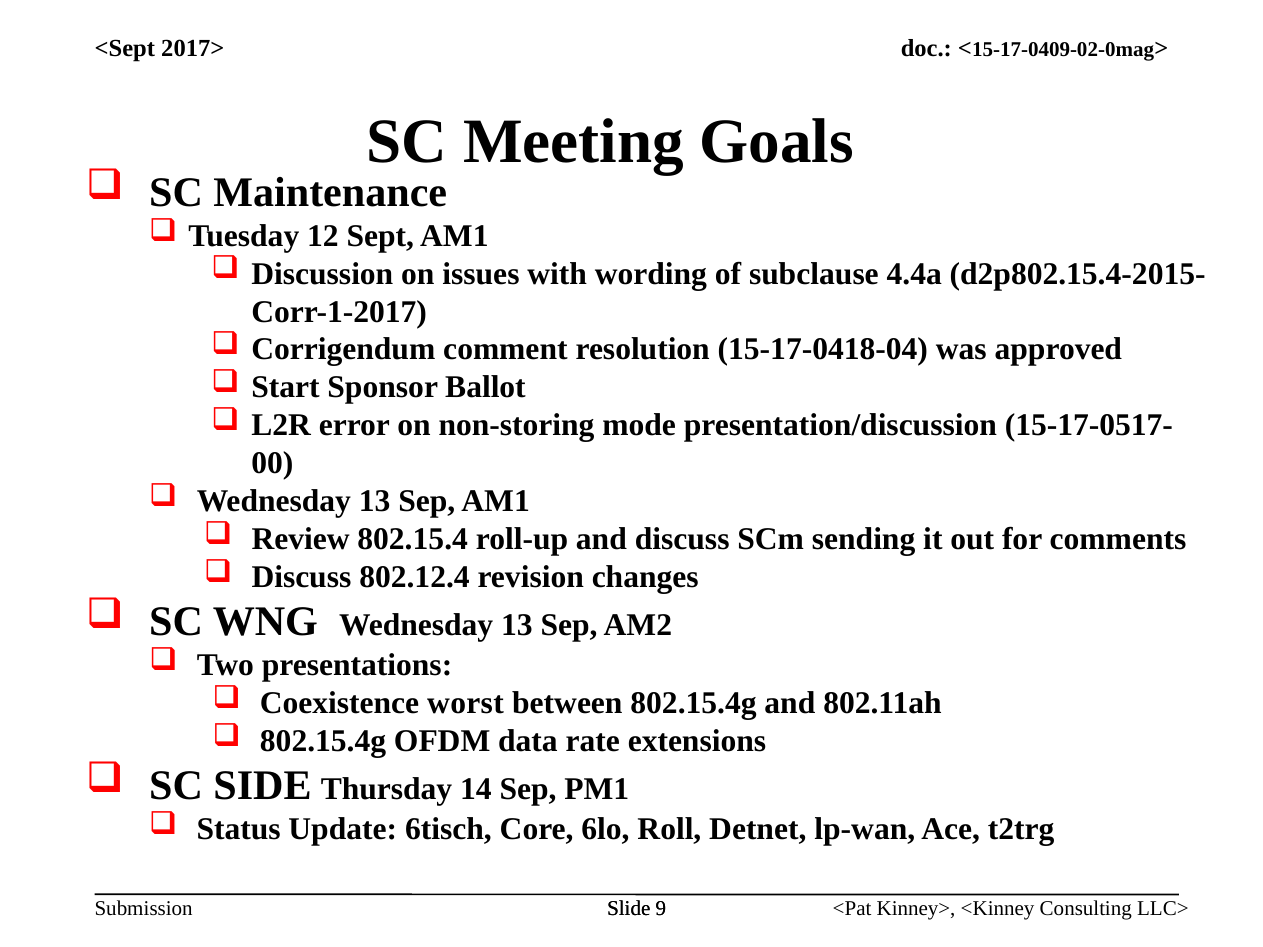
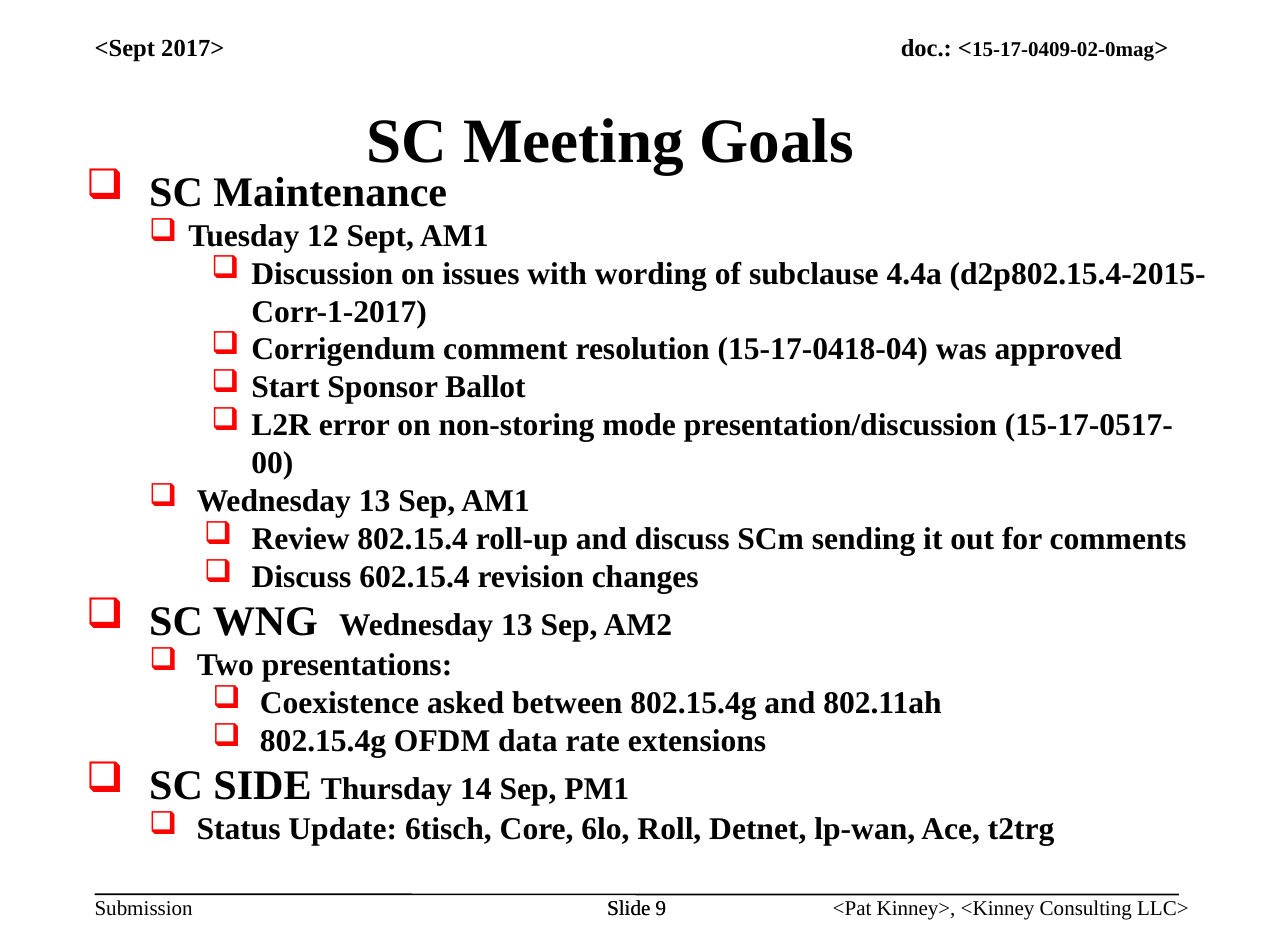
802.12.4: 802.12.4 -> 602.15.4 (414, 577)
worst: worst -> asked (466, 703)
